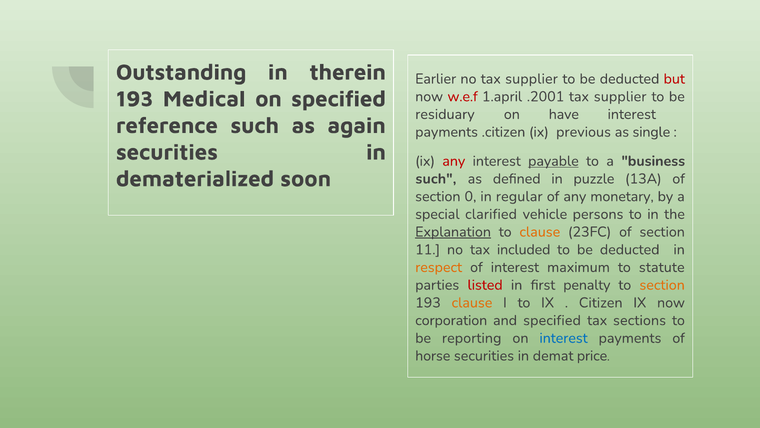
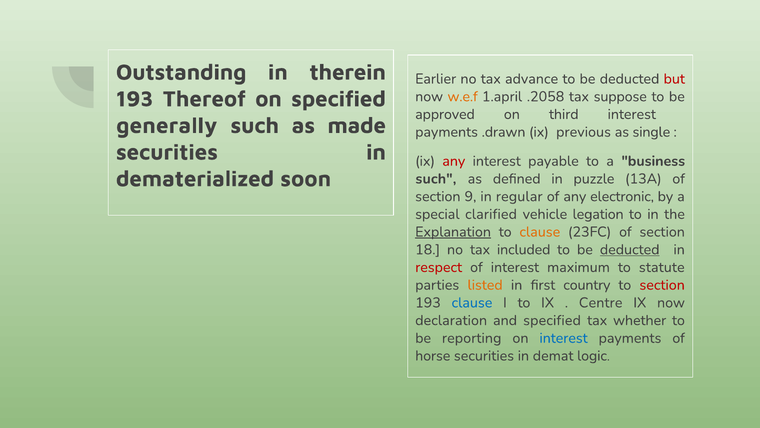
no tax supplier: supplier -> advance (532, 79)
Medical: Medical -> Thereof (204, 99)
w.e.f colour: red -> orange (463, 96)
.2001: .2001 -> .2058 (546, 96)
supplier: supplier -> suppose (620, 96)
residuary: residuary -> approved (445, 114)
have: have -> third (564, 114)
reference: reference -> generally (167, 125)
again: again -> made (357, 125)
.citizen: .citizen -> .drawn (504, 132)
payable underline: present -> none (553, 161)
0: 0 -> 9 (470, 196)
monetary: monetary -> electronic (622, 196)
persons: persons -> legation (598, 214)
11: 11 -> 18 (428, 249)
deducted underline: none -> present (630, 249)
respect colour: orange -> red (439, 267)
listed colour: red -> orange (485, 285)
penalty: penalty -> country (587, 285)
section colour: orange -> red (662, 285)
clause colour: orange -> blue (472, 302)
Citizen: Citizen -> Centre (601, 302)
corporation: corporation -> declaration (451, 320)
sections: sections -> whether (640, 320)
price: price -> logic (592, 355)
